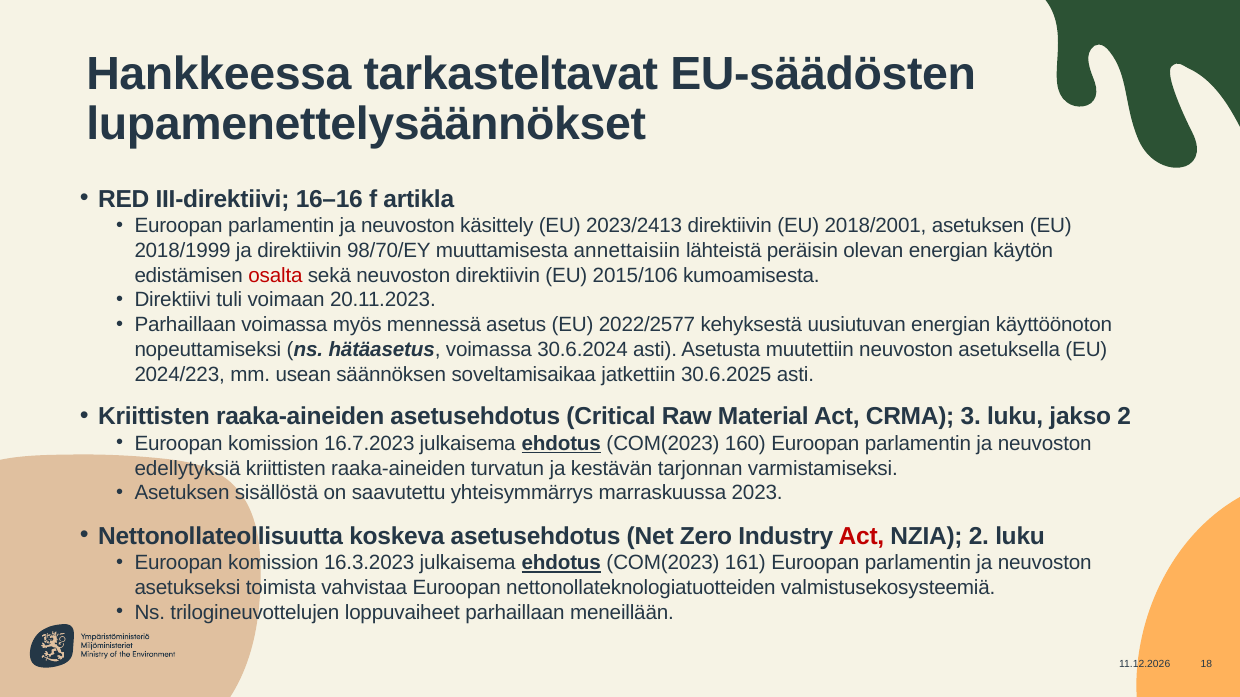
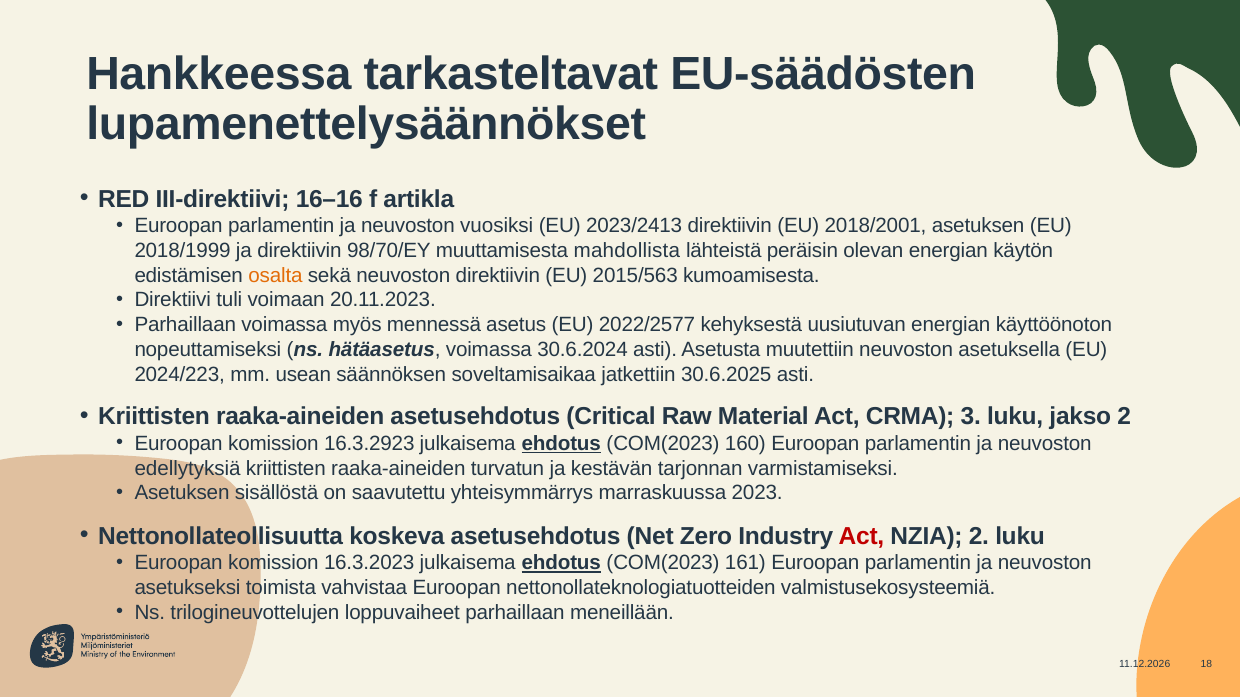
käsittely: käsittely -> vuosiksi (497, 226)
annettaisiin: annettaisiin -> mahdollista (627, 251)
osalta colour: red -> orange (275, 276)
2015/106: 2015/106 -> 2015/563 (635, 276)
16.7.2023: 16.7.2023 -> 16.3.2923 (369, 444)
